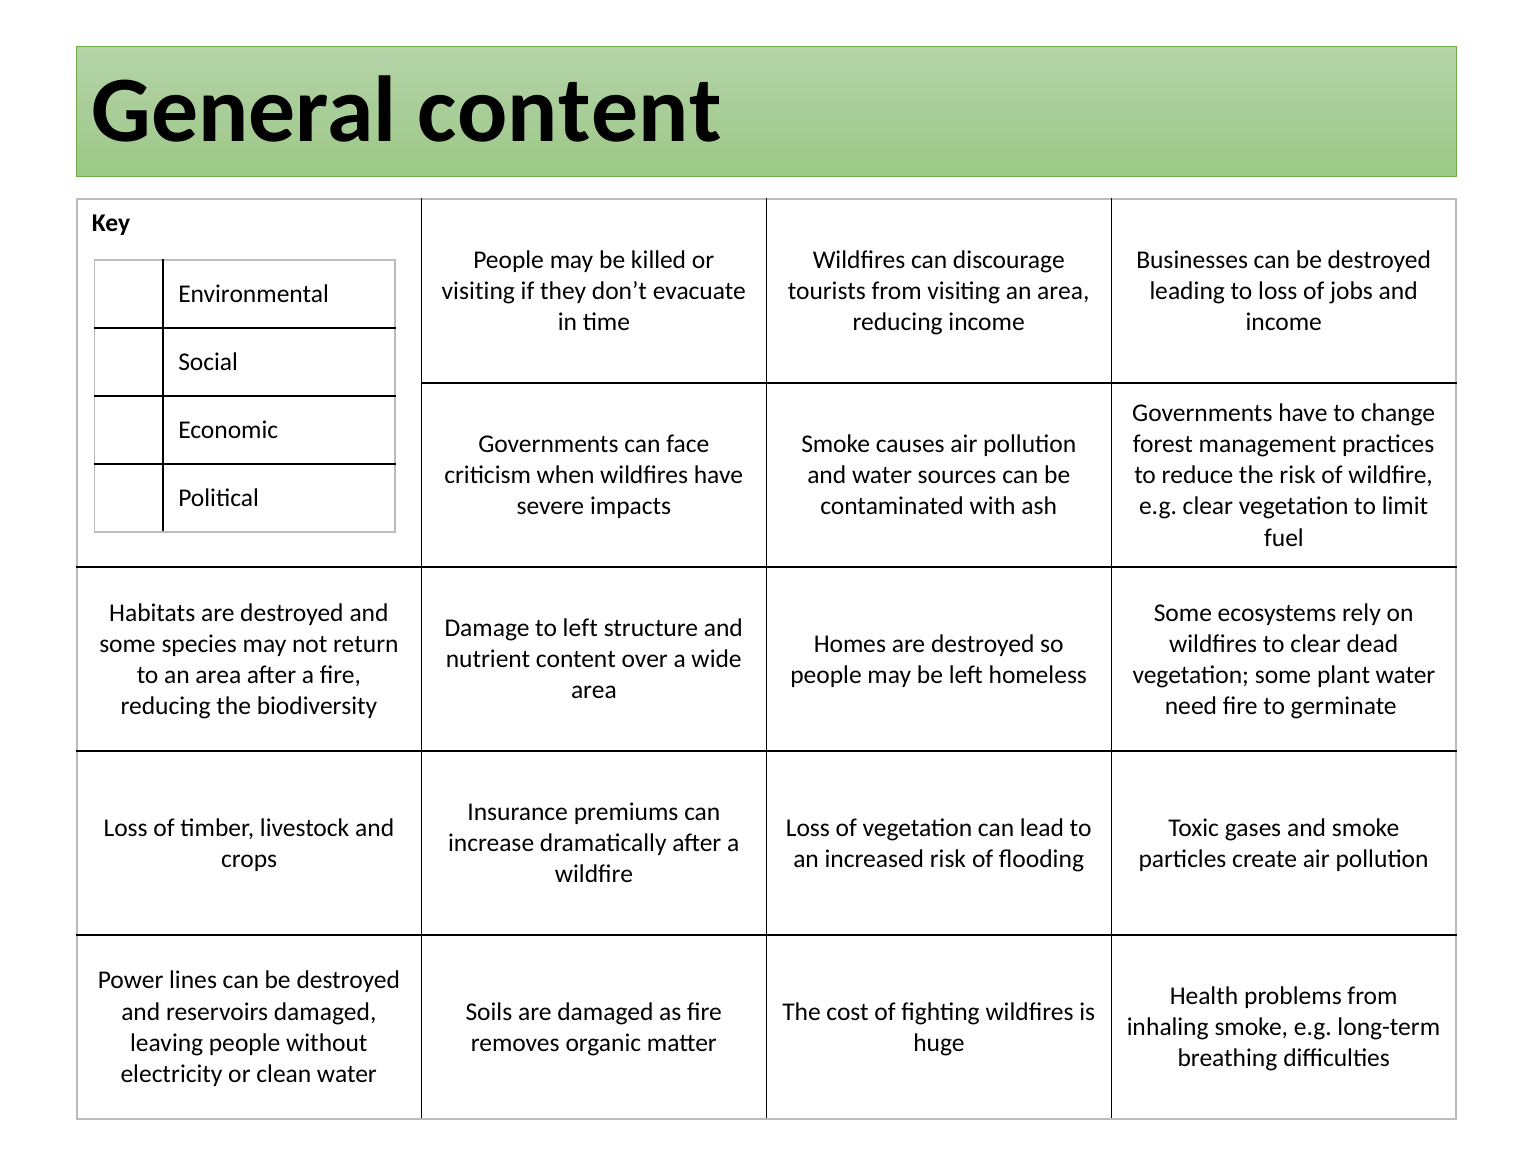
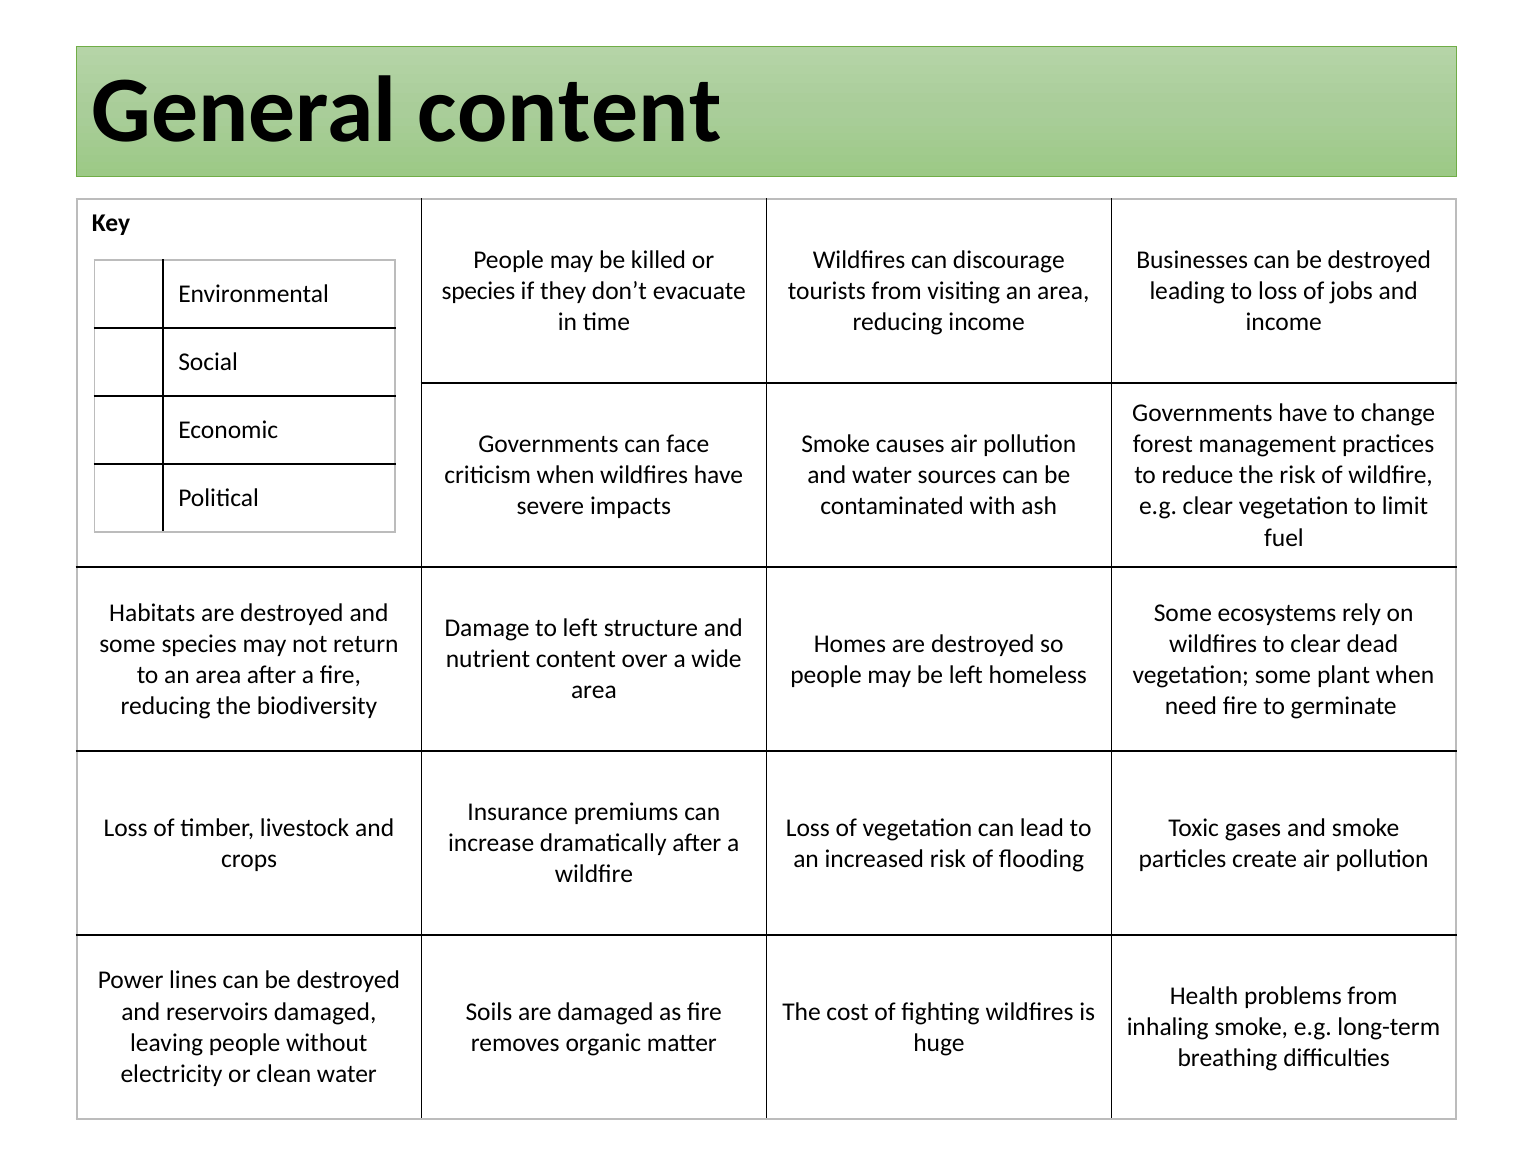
visiting: visiting -> species (478, 291)
plant water: water -> when (1405, 675)
